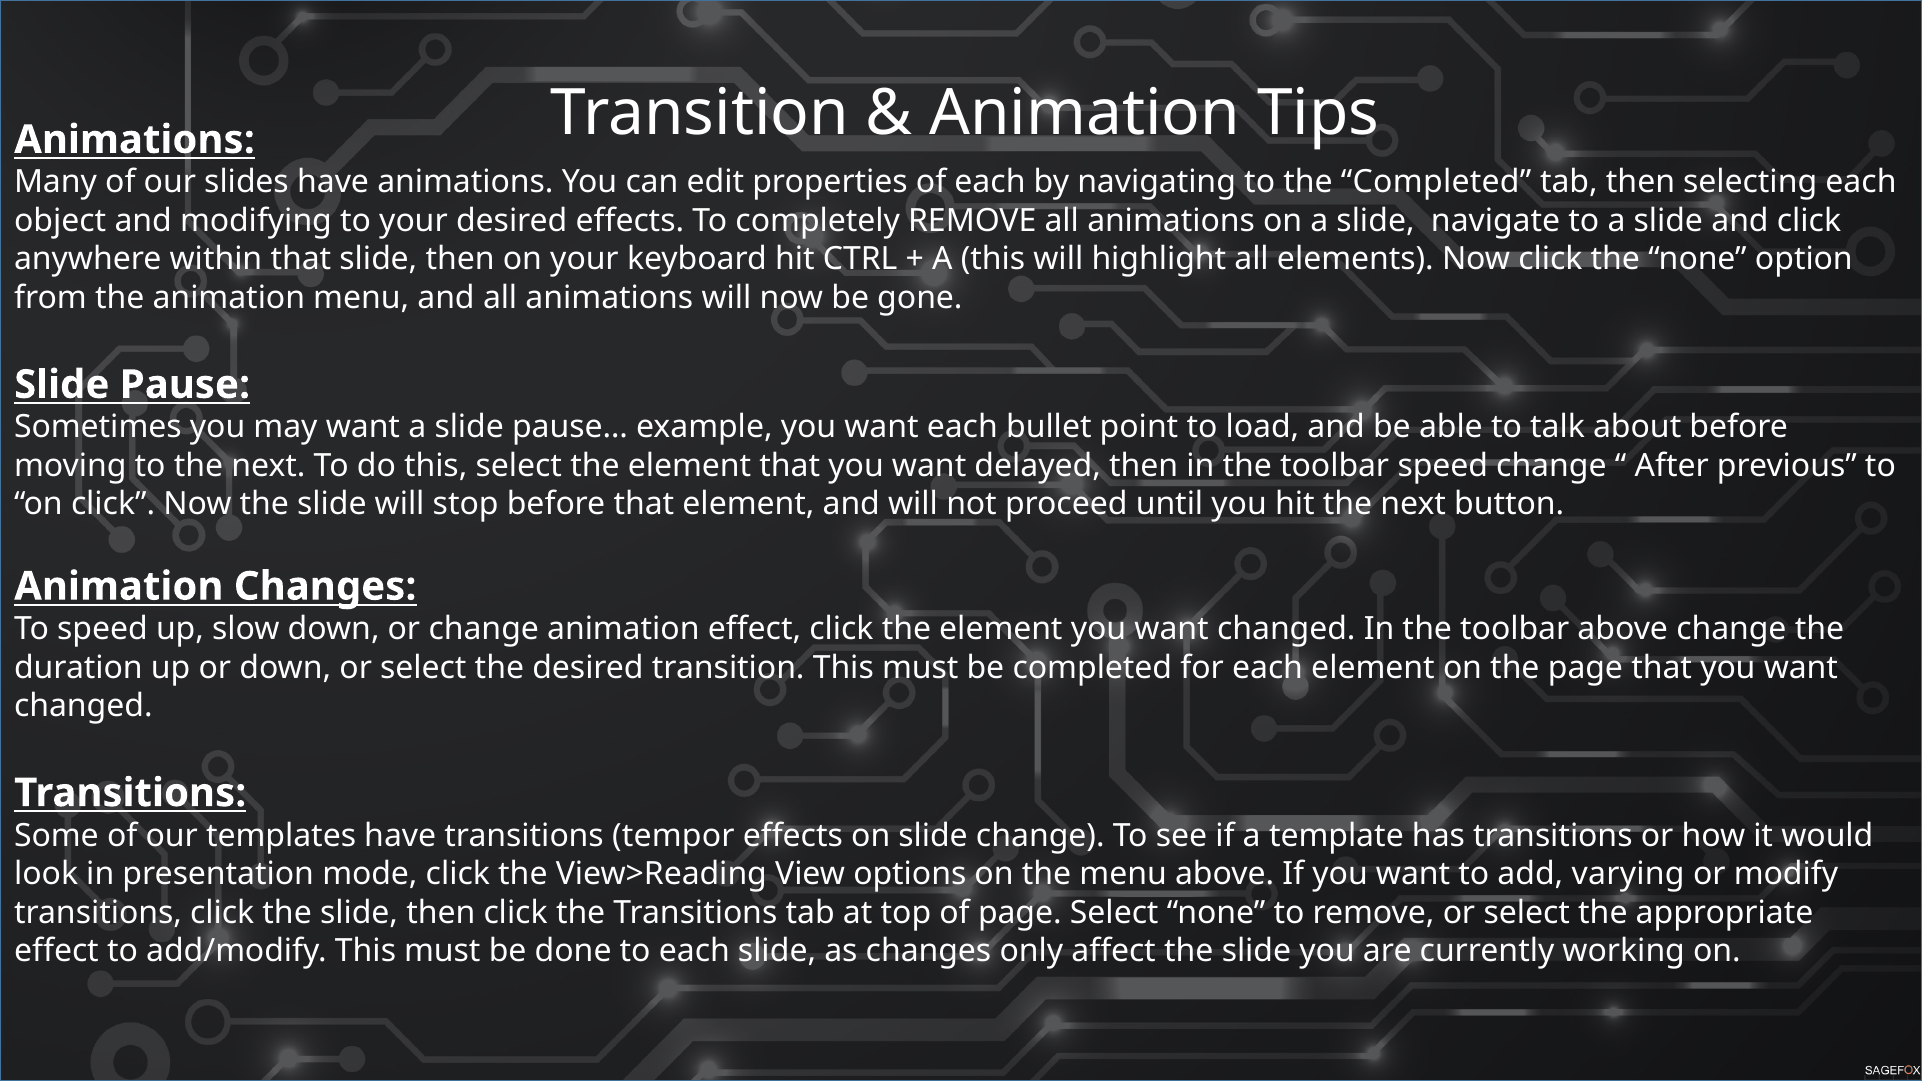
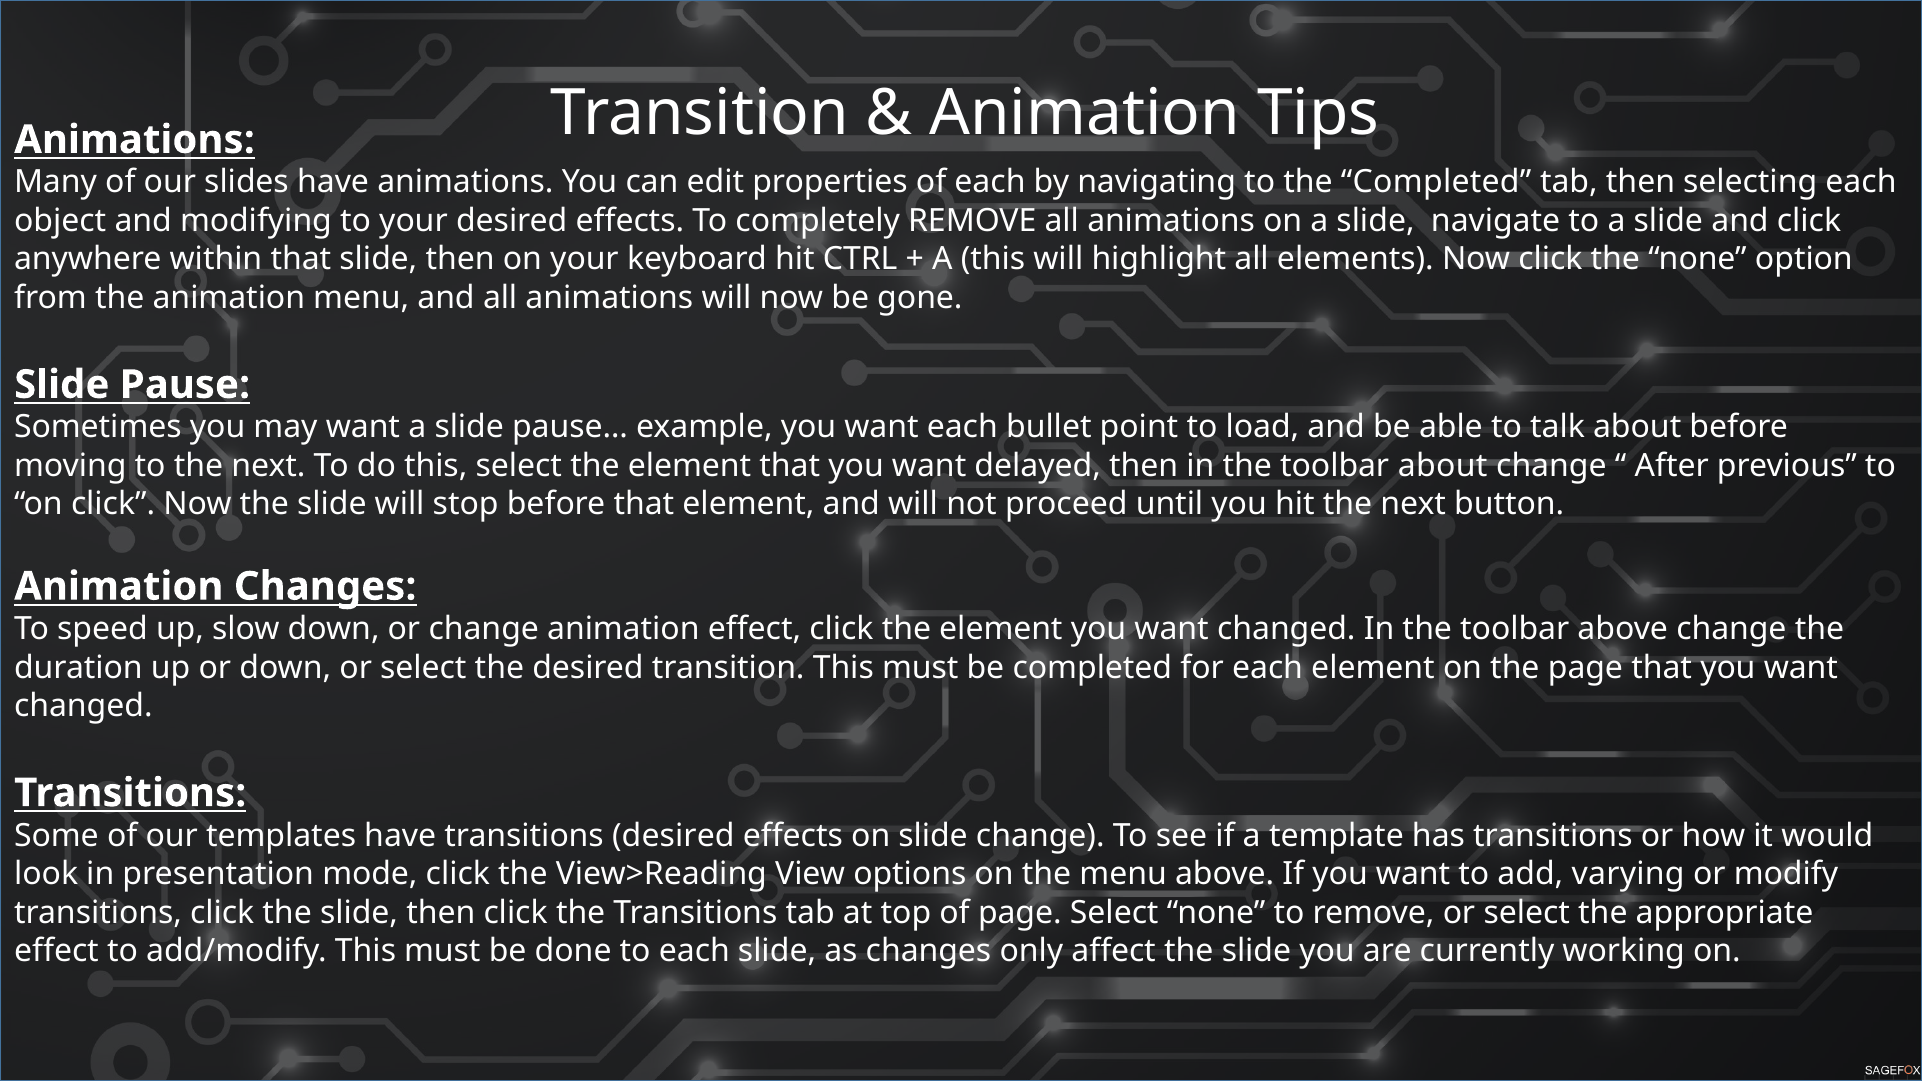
toolbar speed: speed -> about (1443, 466)
transitions tempor: tempor -> desired (673, 836)
